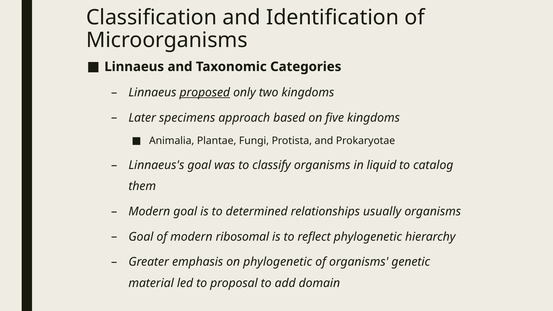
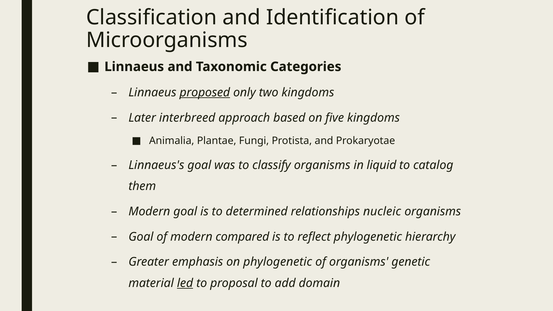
specimens: specimens -> interbreed (187, 118)
usually: usually -> nucleic (382, 212)
ribosomal: ribosomal -> compared (242, 237)
led underline: none -> present (185, 283)
